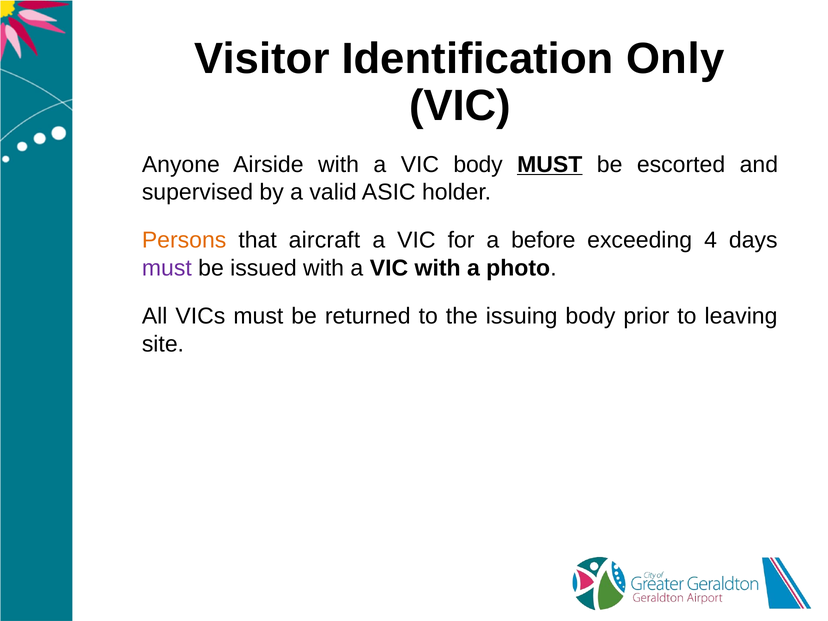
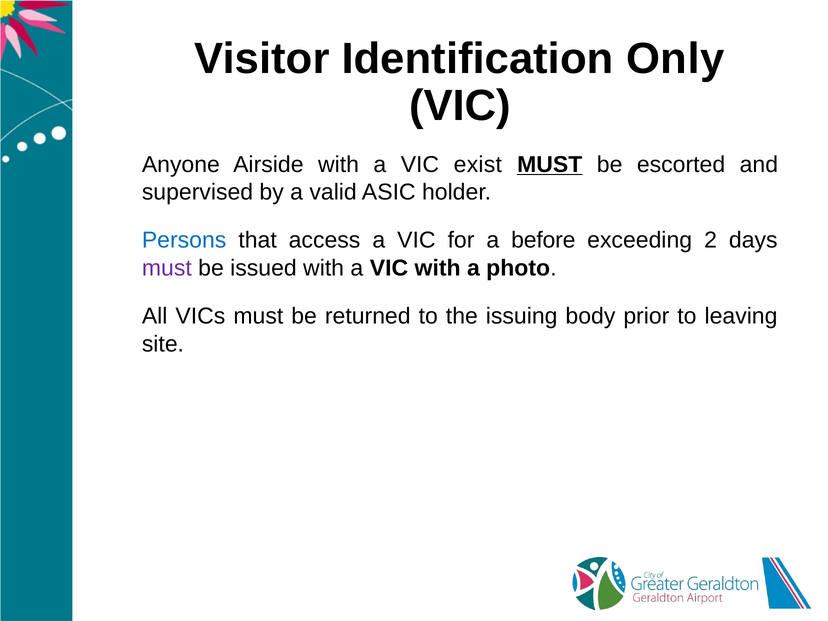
VIC body: body -> exist (478, 164)
Persons colour: orange -> blue (184, 240)
aircraft: aircraft -> access (325, 240)
4: 4 -> 2 (711, 240)
